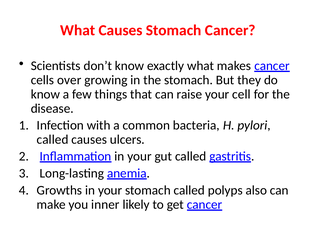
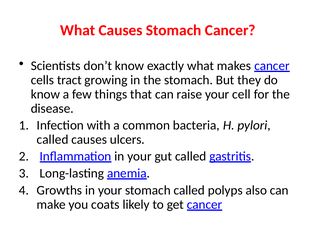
over: over -> tract (69, 80)
inner: inner -> coats (105, 204)
